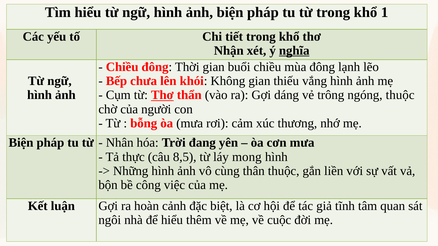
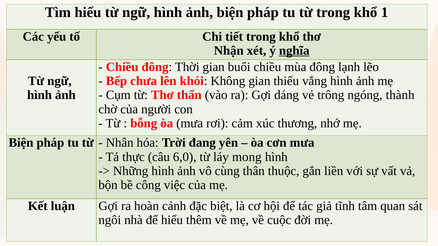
Thơ underline: present -> none (162, 95)
ngóng thuộc: thuộc -> thành (400, 95)
8,5: 8,5 -> 6,0 (185, 157)
